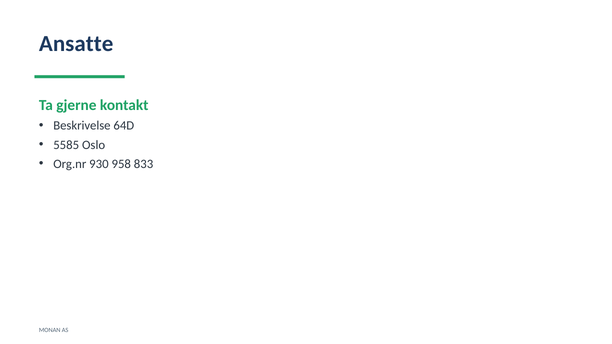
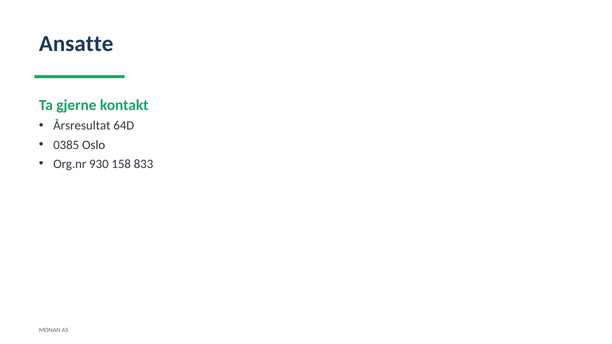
Beskrivelse: Beskrivelse -> Årsresultat (82, 126)
5585: 5585 -> 0385 (66, 145)
958: 958 -> 158 (121, 164)
